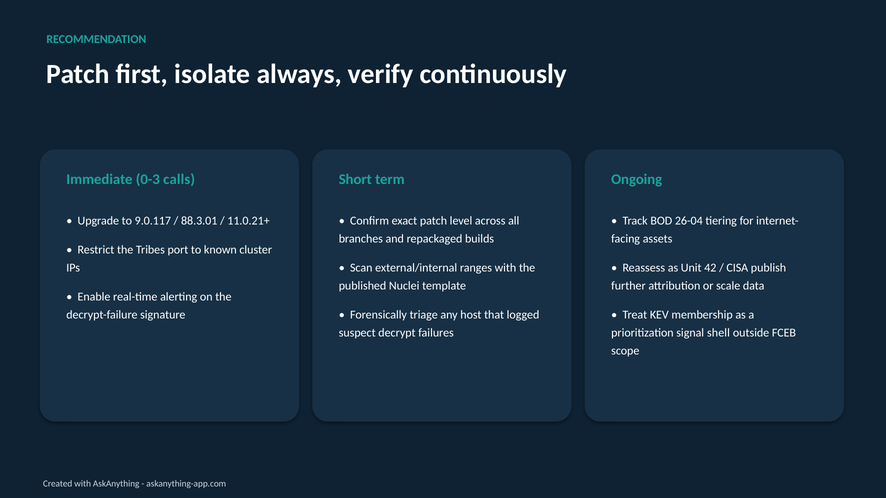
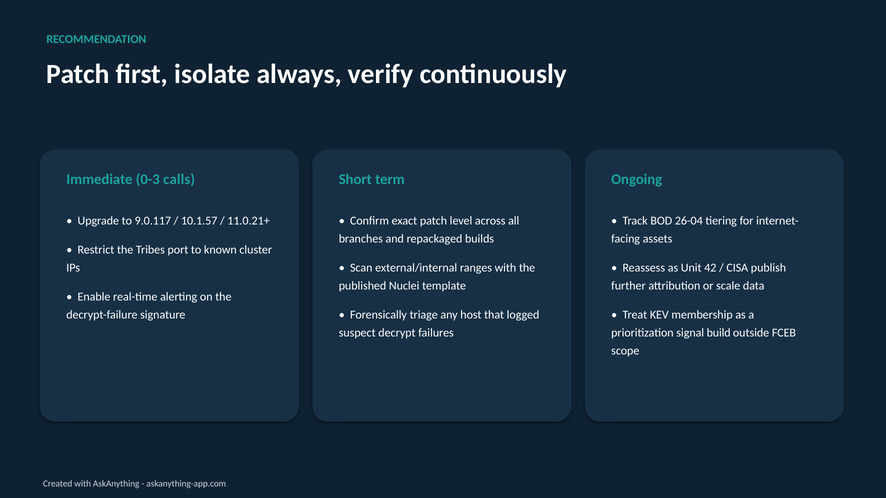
88.3.01: 88.3.01 -> 10.1.57 (199, 221)
shell: shell -> build (719, 333)
